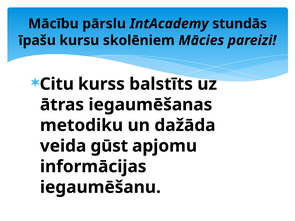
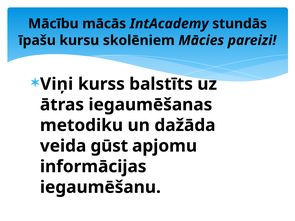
pārslu: pārslu -> mācās (104, 24)
Citu: Citu -> Viņi (57, 84)
